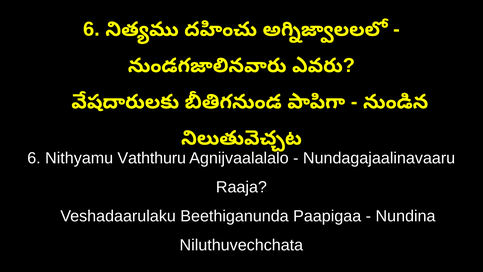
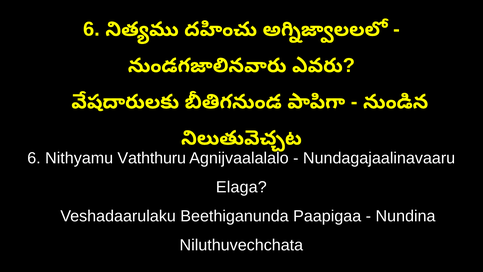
Raaja: Raaja -> Elaga (241, 187)
